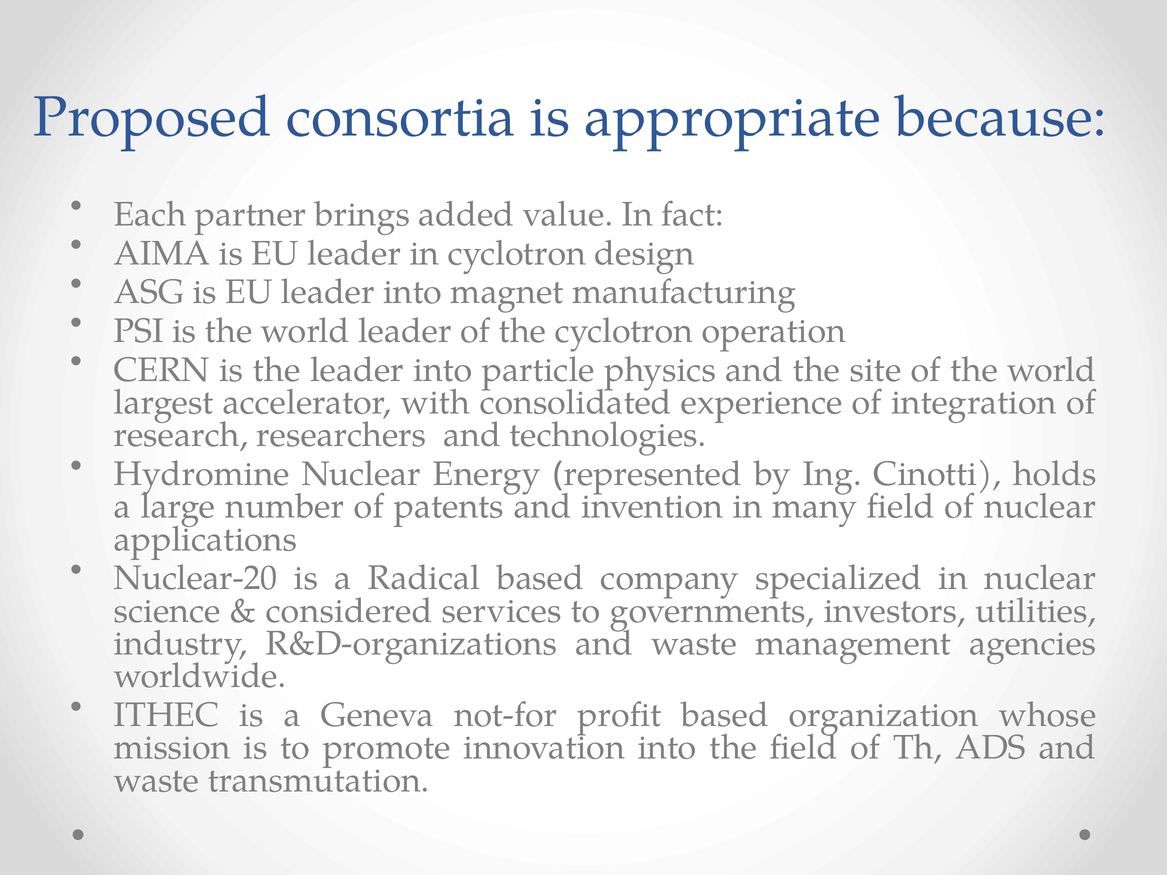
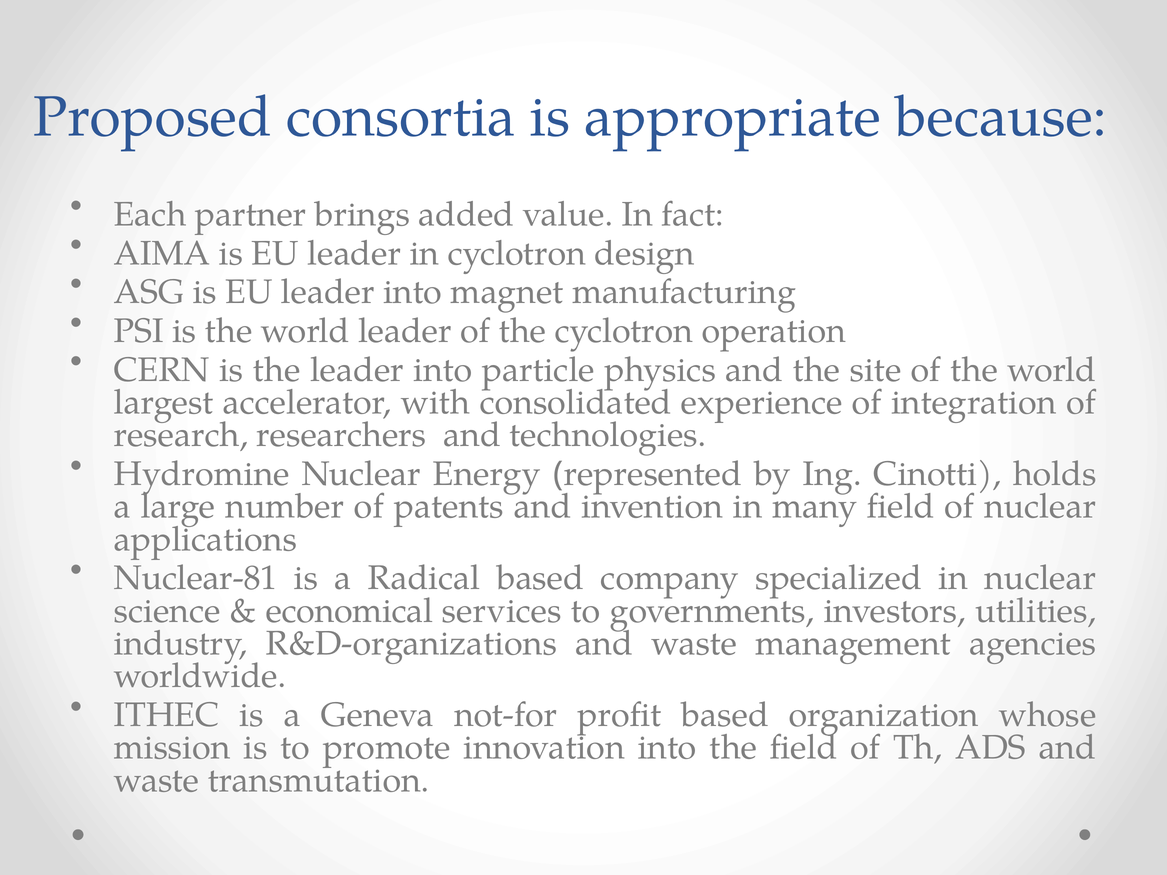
Nuclear-20: Nuclear-20 -> Nuclear-81 (196, 578)
considered: considered -> economical (349, 611)
